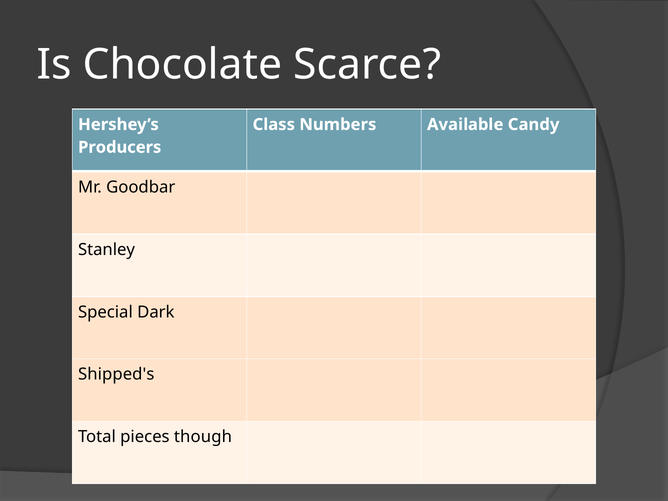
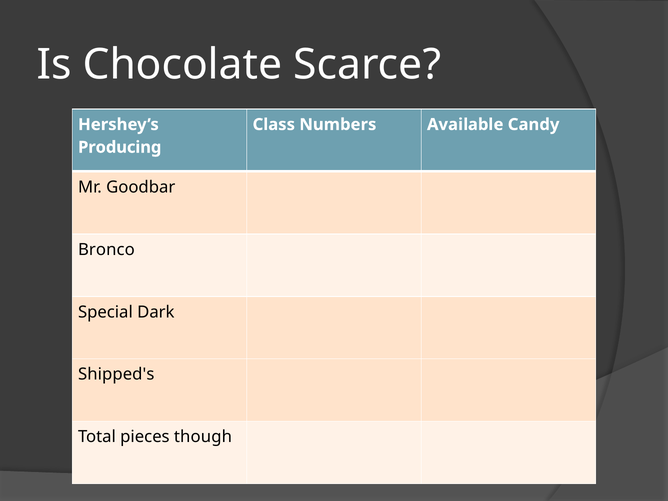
Producers: Producers -> Producing (120, 147)
Stanley: Stanley -> Bronco (106, 250)
